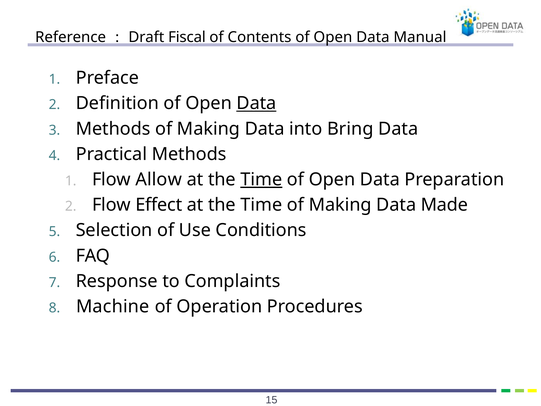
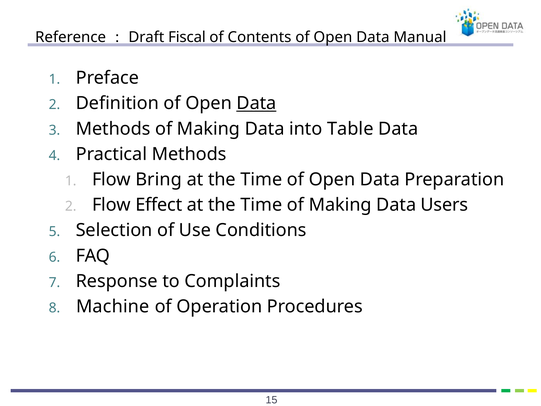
Bring: Bring -> Table (350, 129)
Allow: Allow -> Bring (159, 179)
Time underline: present -> none (261, 179)
Made: Made -> Users (444, 205)
